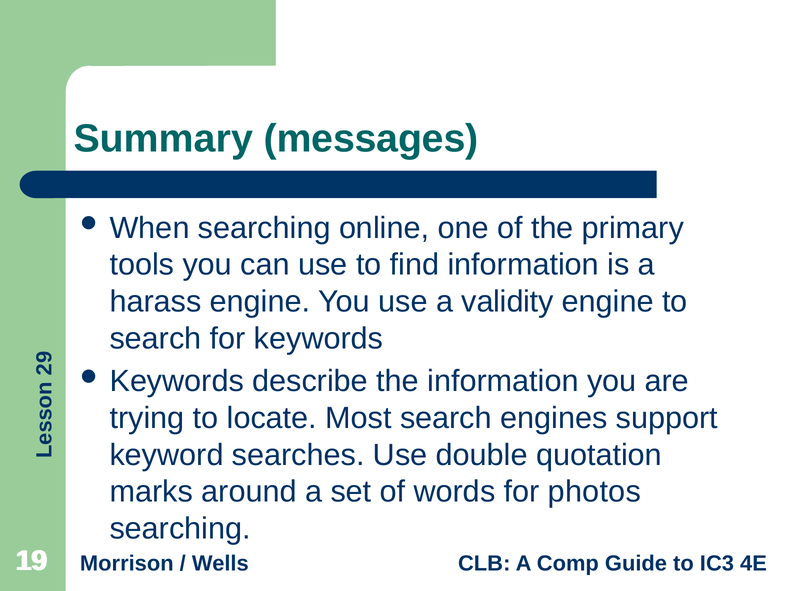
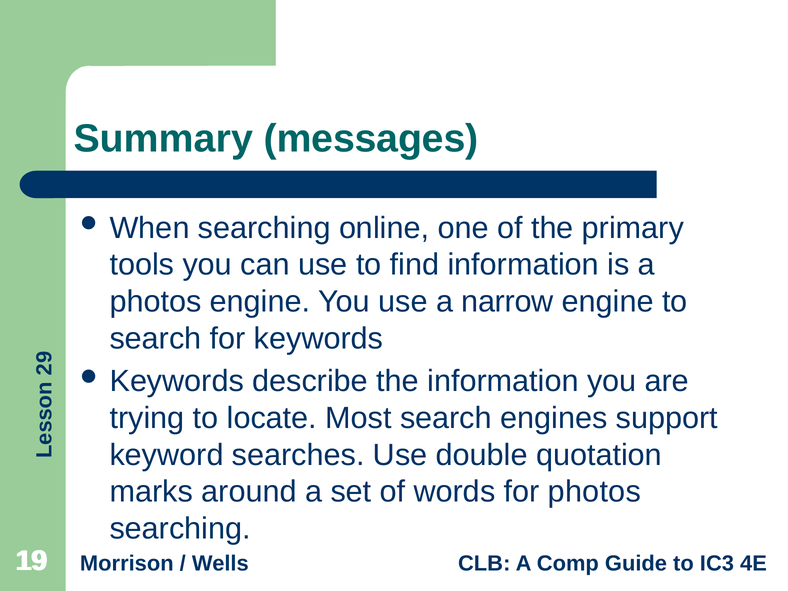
harass: harass -> photos (156, 302)
validity: validity -> narrow (508, 302)
